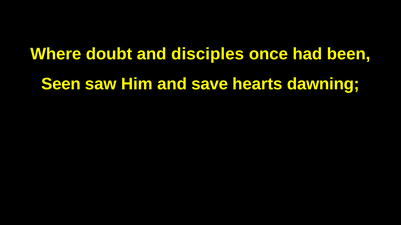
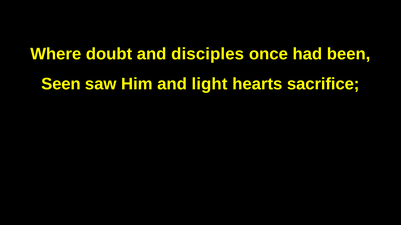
save: save -> light (209, 84)
dawning: dawning -> sacrifice (323, 84)
